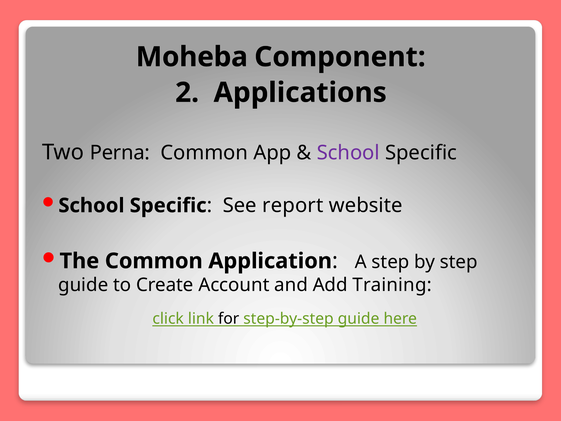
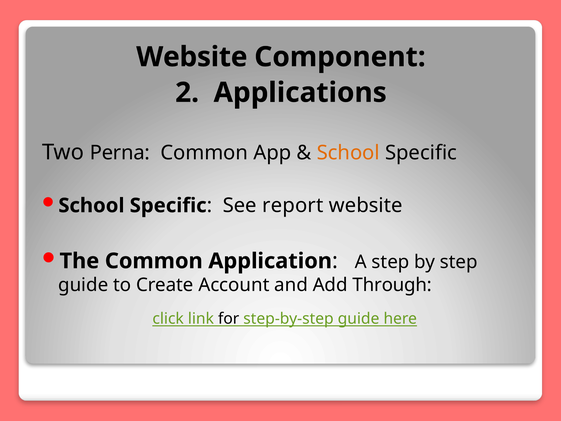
Moheba: Moheba -> Website (192, 57)
School colour: purple -> orange (348, 153)
Training: Training -> Through (392, 285)
